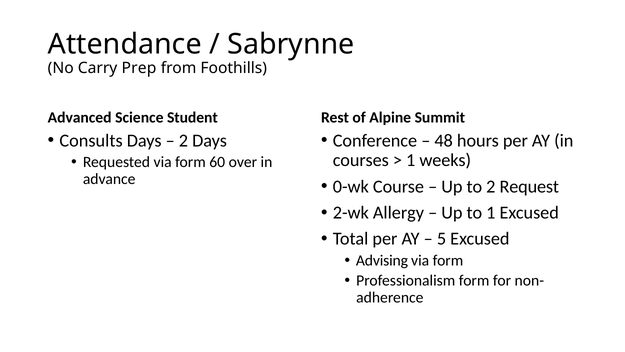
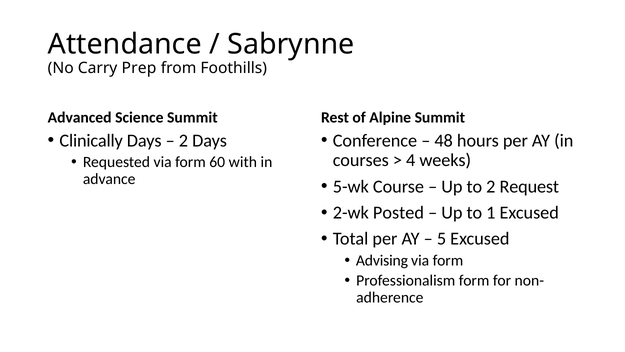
Science Student: Student -> Summit (192, 118)
Consults: Consults -> Clinically (91, 140)
1: 1 -> 4 (411, 160)
over: over -> with (243, 162)
0-wk: 0-wk -> 5-wk (351, 186)
Allergy: Allergy -> Posted (398, 212)
